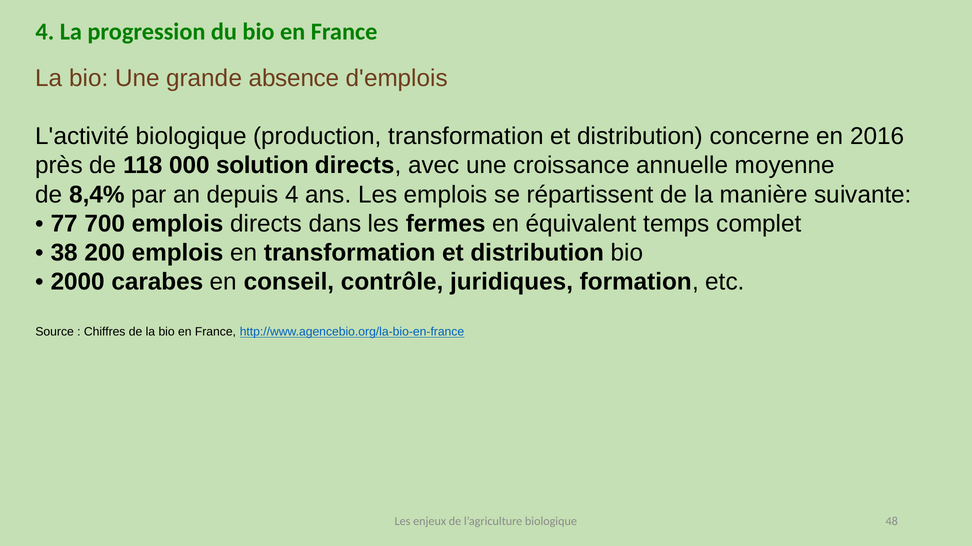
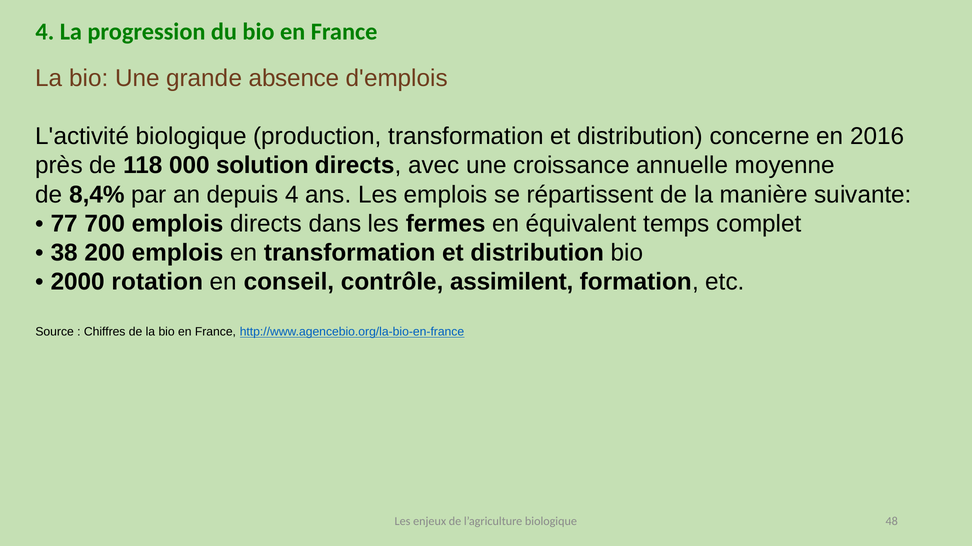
carabes: carabes -> rotation (157, 282)
juridiques: juridiques -> assimilent (512, 282)
